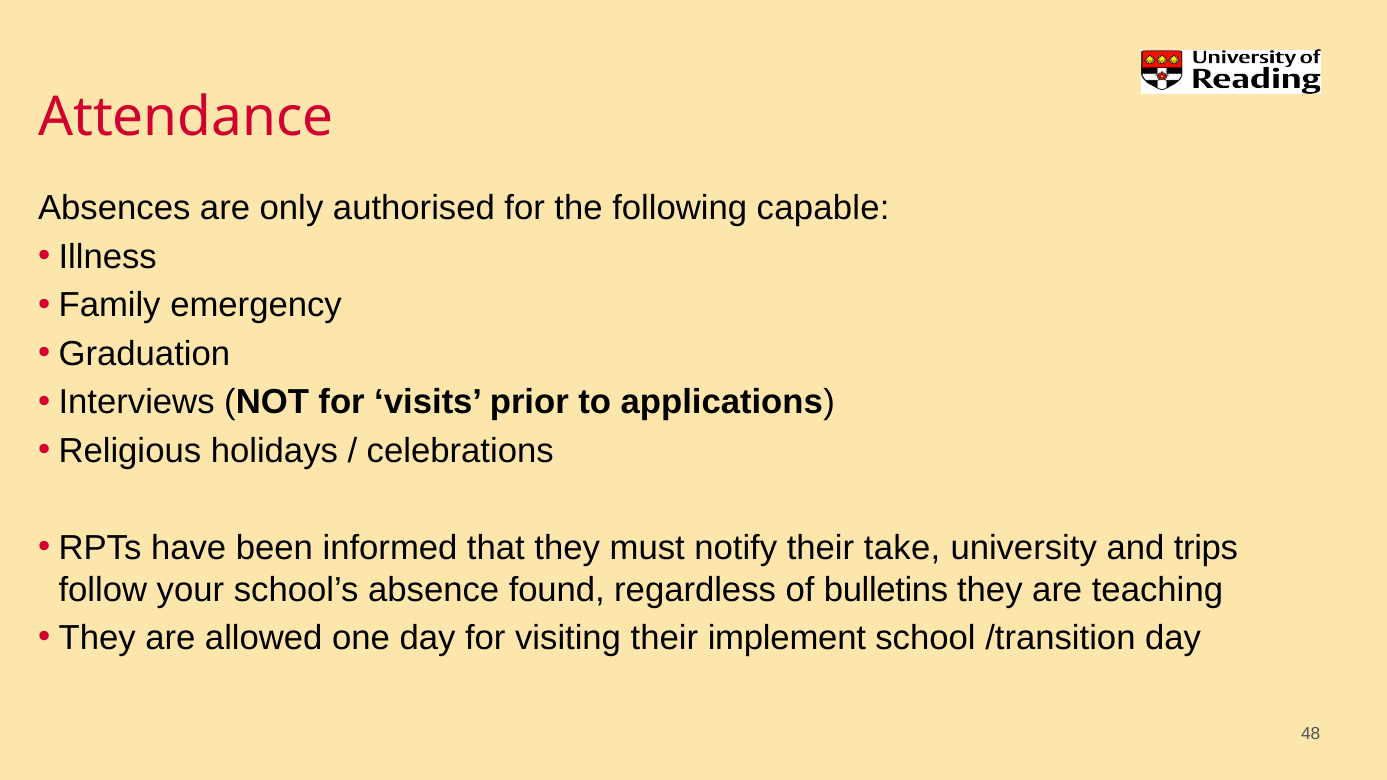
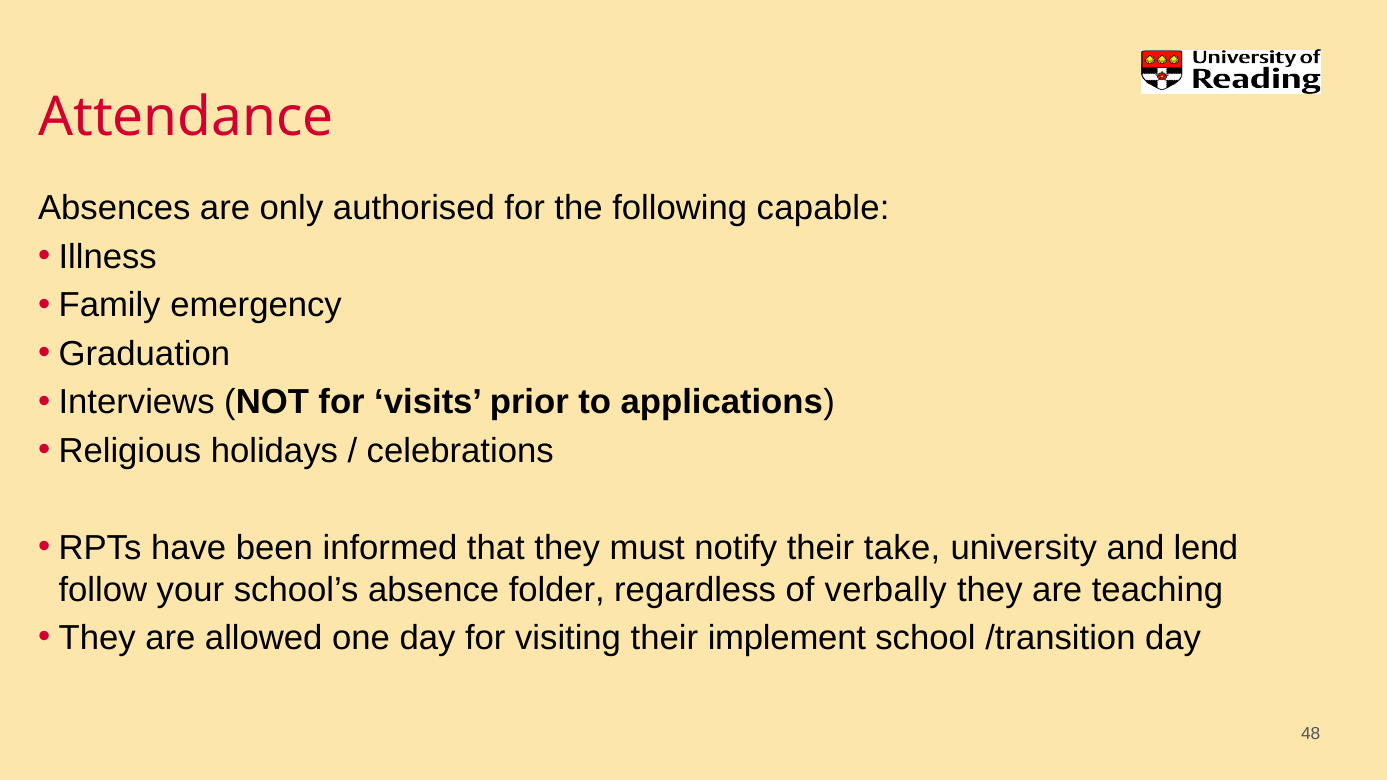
trips: trips -> lend (1206, 548)
found: found -> folder (557, 590)
bulletins: bulletins -> verbally (886, 590)
